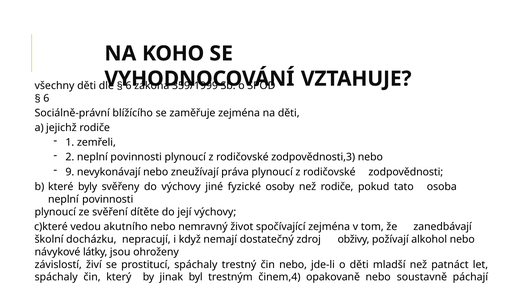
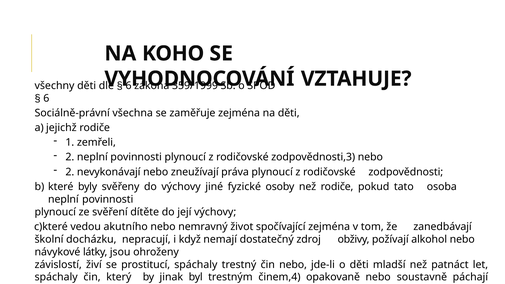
blížícího: blížícího -> všechna (133, 113)
9: 9 -> 2 (70, 172)
